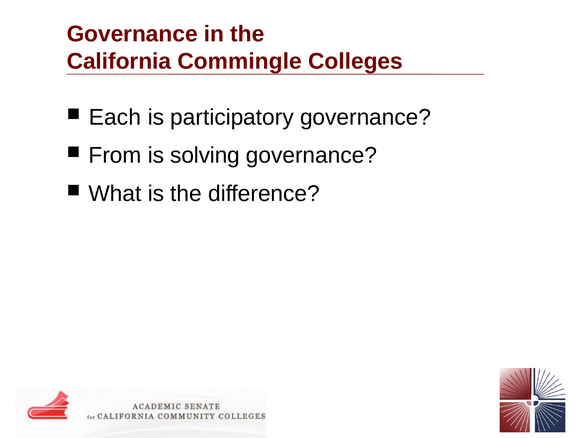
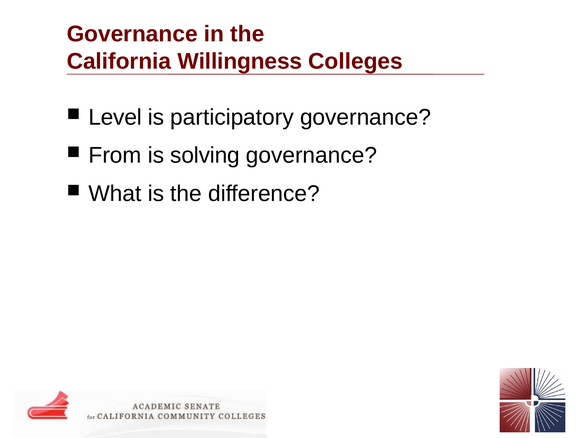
Commingle: Commingle -> Willingness (240, 61)
Each: Each -> Level (115, 117)
